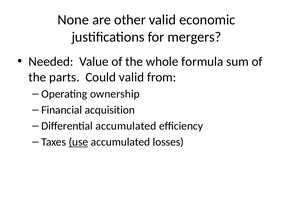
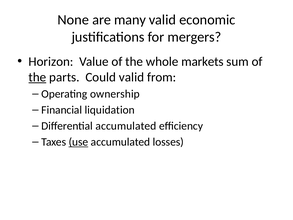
other: other -> many (130, 20)
Needed: Needed -> Horizon (51, 61)
formula: formula -> markets (202, 61)
the underline: none -> present (37, 77)
acquisition: acquisition -> liquidation (110, 110)
